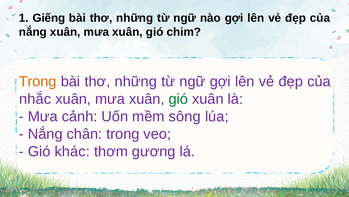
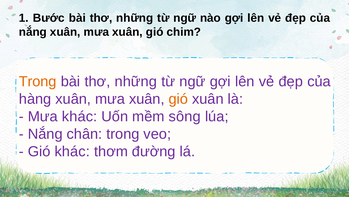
Giếng: Giếng -> Bước (49, 18)
nhắc: nhắc -> hàng (35, 99)
gió colour: green -> orange (178, 99)
Mưa cảnh: cảnh -> khác (80, 116)
gương: gương -> đường (154, 151)
